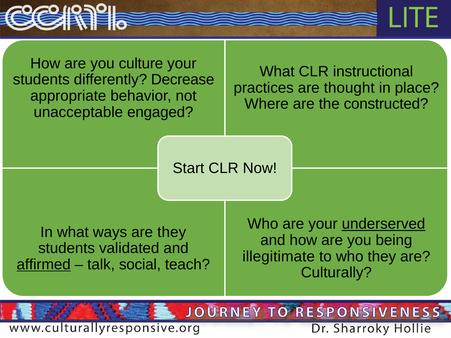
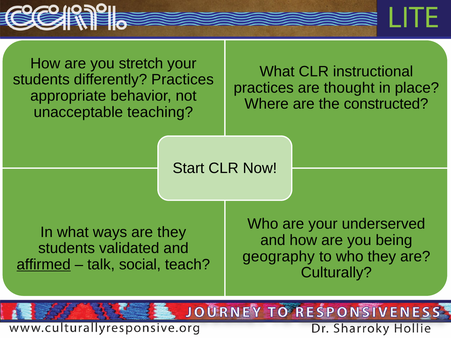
culture: culture -> stretch (141, 64)
differently Decrease: Decrease -> Practices (183, 80)
engaged: engaged -> teaching (160, 112)
underserved underline: present -> none (384, 224)
illegitimate: illegitimate -> geography (279, 257)
